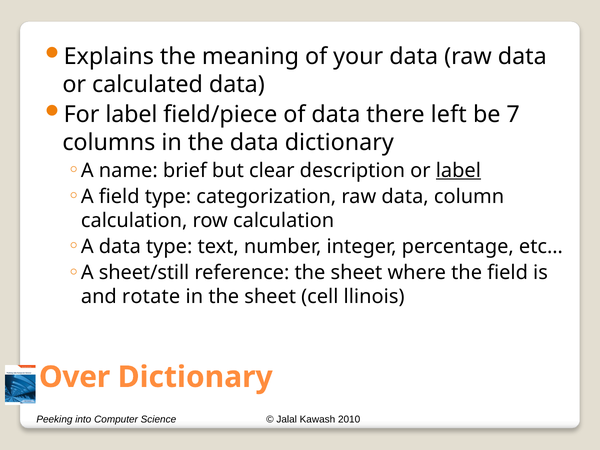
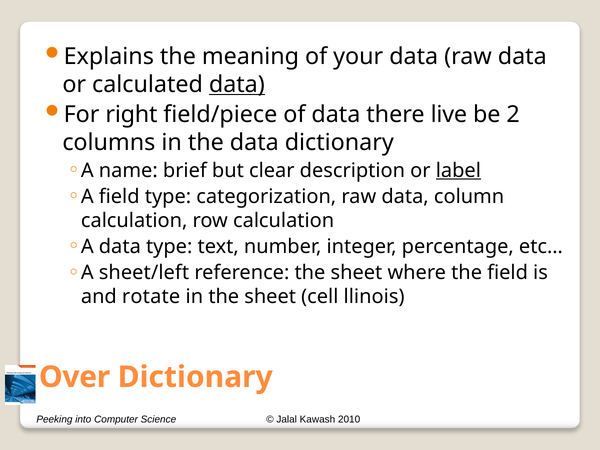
data underline: none -> present (237, 84)
For label: label -> right (131, 115)
left: left -> live (449, 115)
7: 7 -> 2 (513, 115)
sheet/still: sheet/still -> sheet/left (144, 273)
